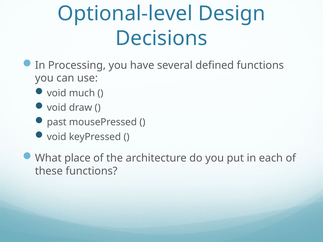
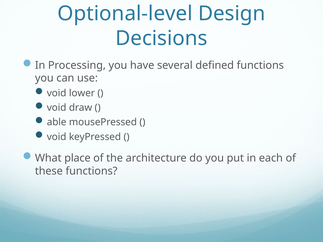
much: much -> lower (82, 93)
past: past -> able (57, 122)
